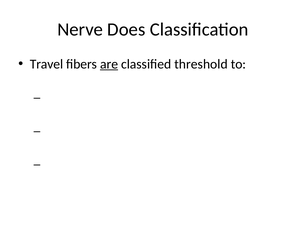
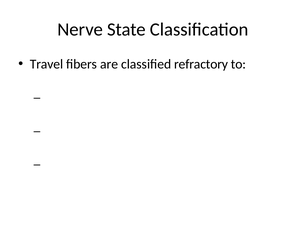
Does: Does -> State (126, 30)
are underline: present -> none (109, 64)
threshold: threshold -> refractory (201, 64)
